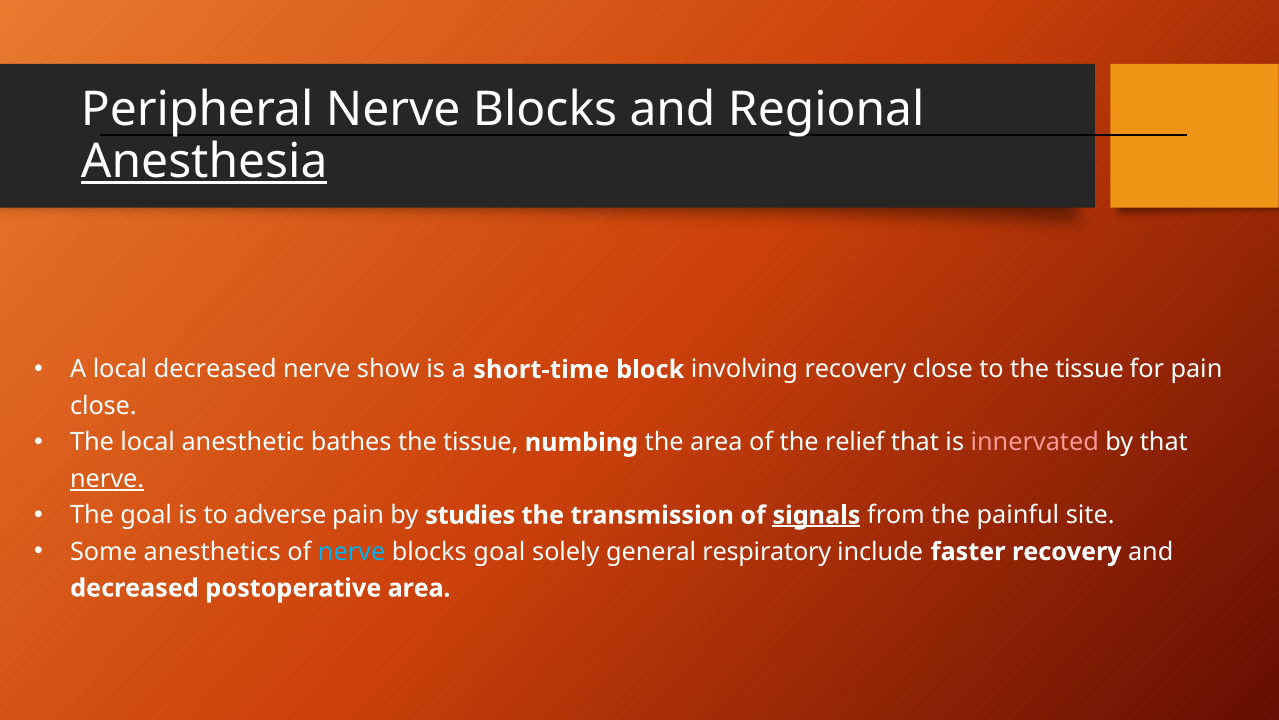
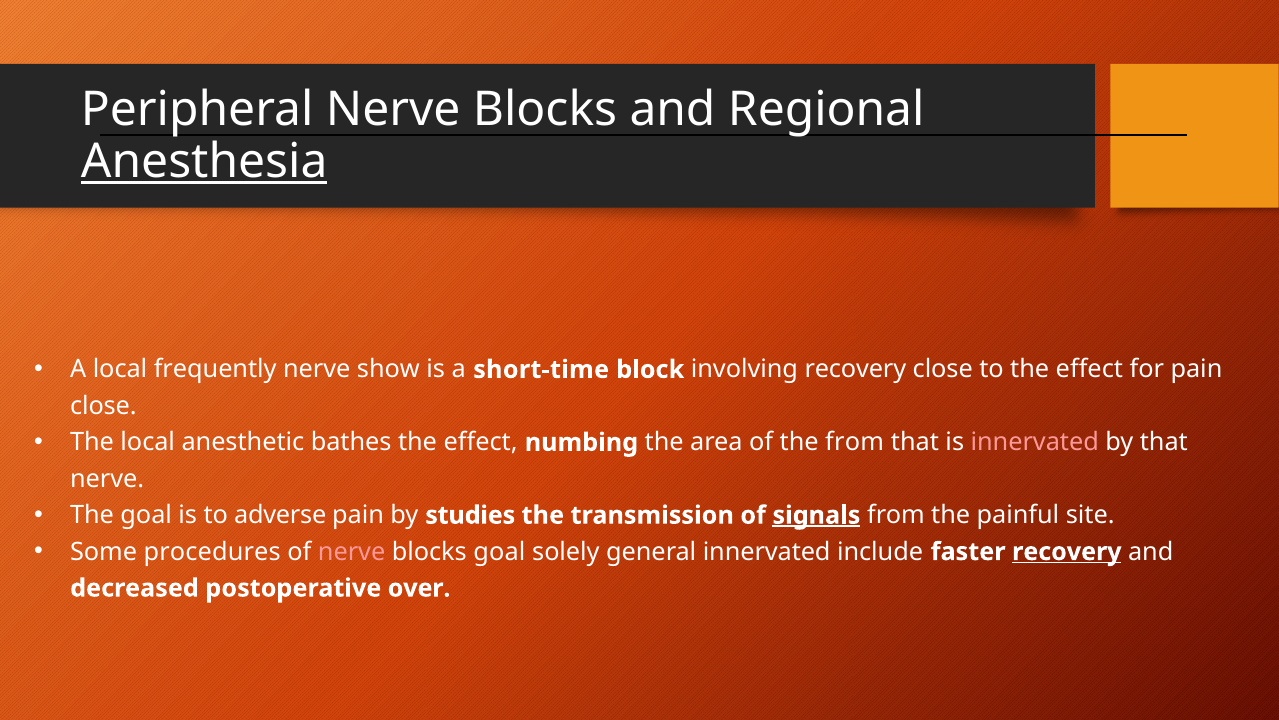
local decreased: decreased -> frequently (215, 369)
to the tissue: tissue -> effect (1089, 369)
bathes the tissue: tissue -> effect (481, 442)
the relief: relief -> from (855, 442)
nerve underline: present -> none (107, 479)
anesthetics: anesthetics -> procedures (212, 551)
nerve colour: light blue -> pink (352, 551)
general respiratory: respiratory -> innervated (767, 551)
recovery underline: none -> present (1067, 551)
postoperative area: area -> over (419, 588)
